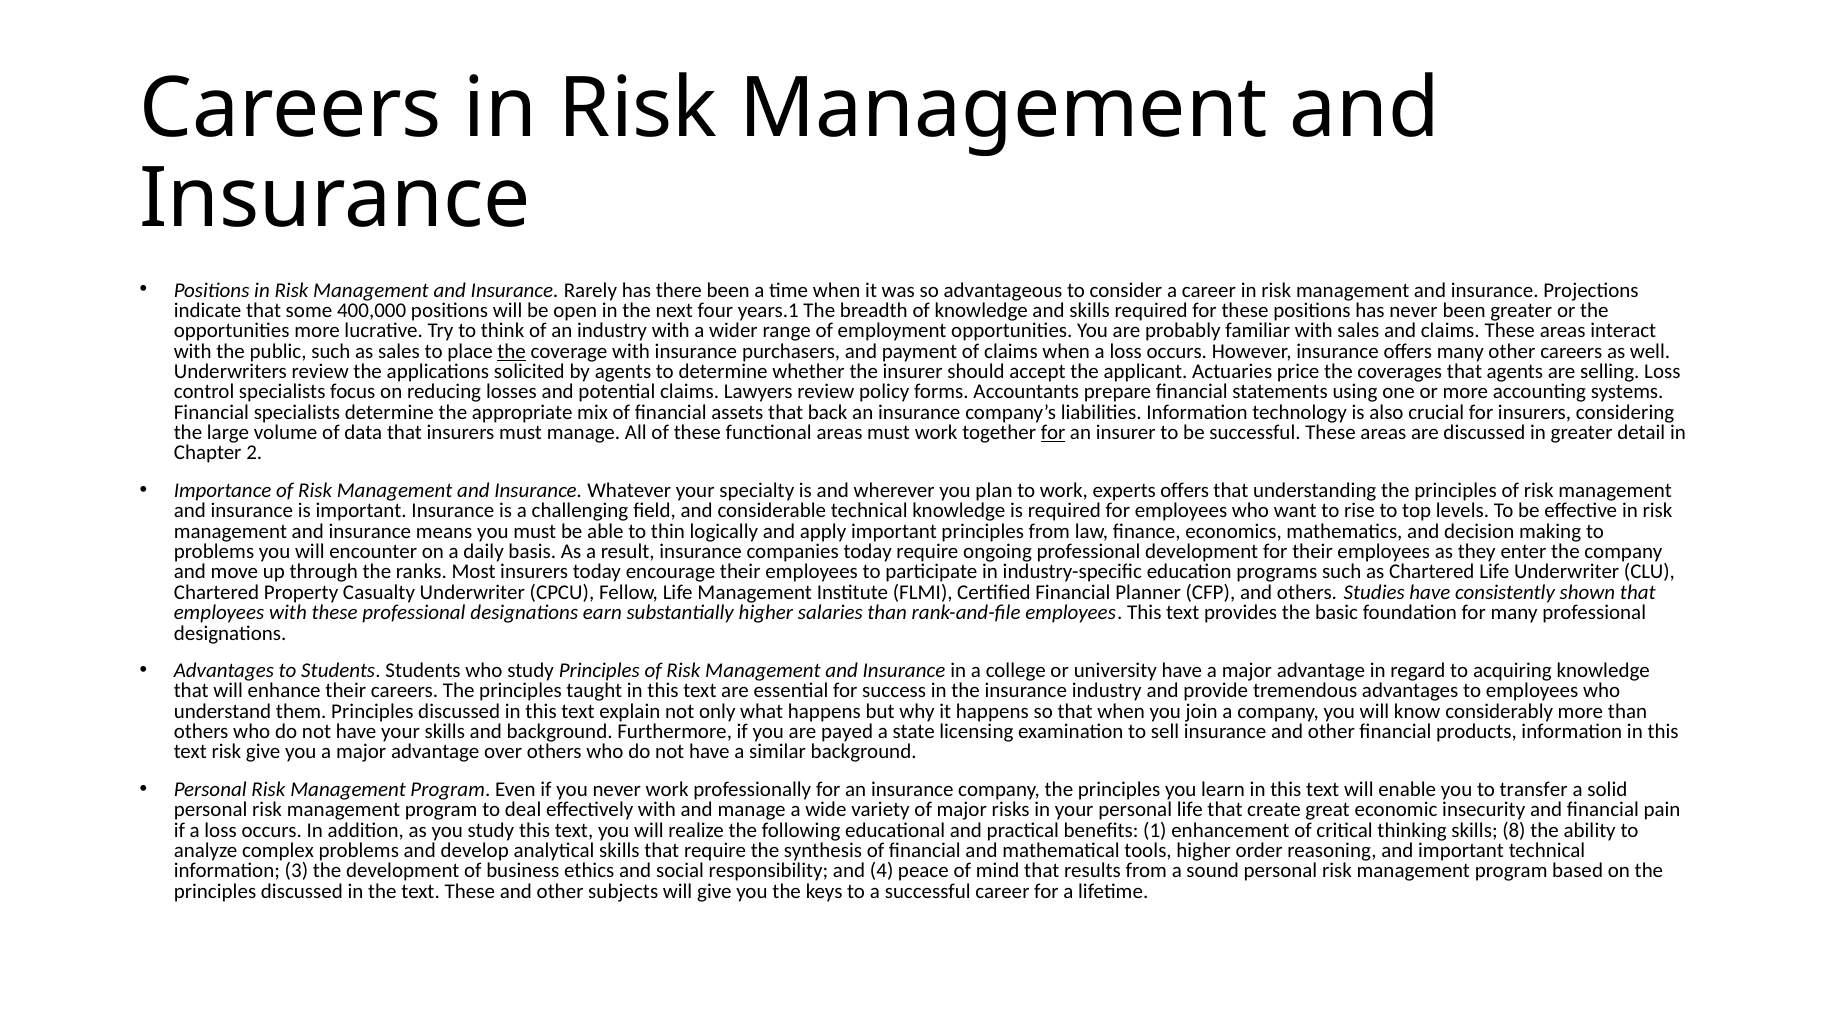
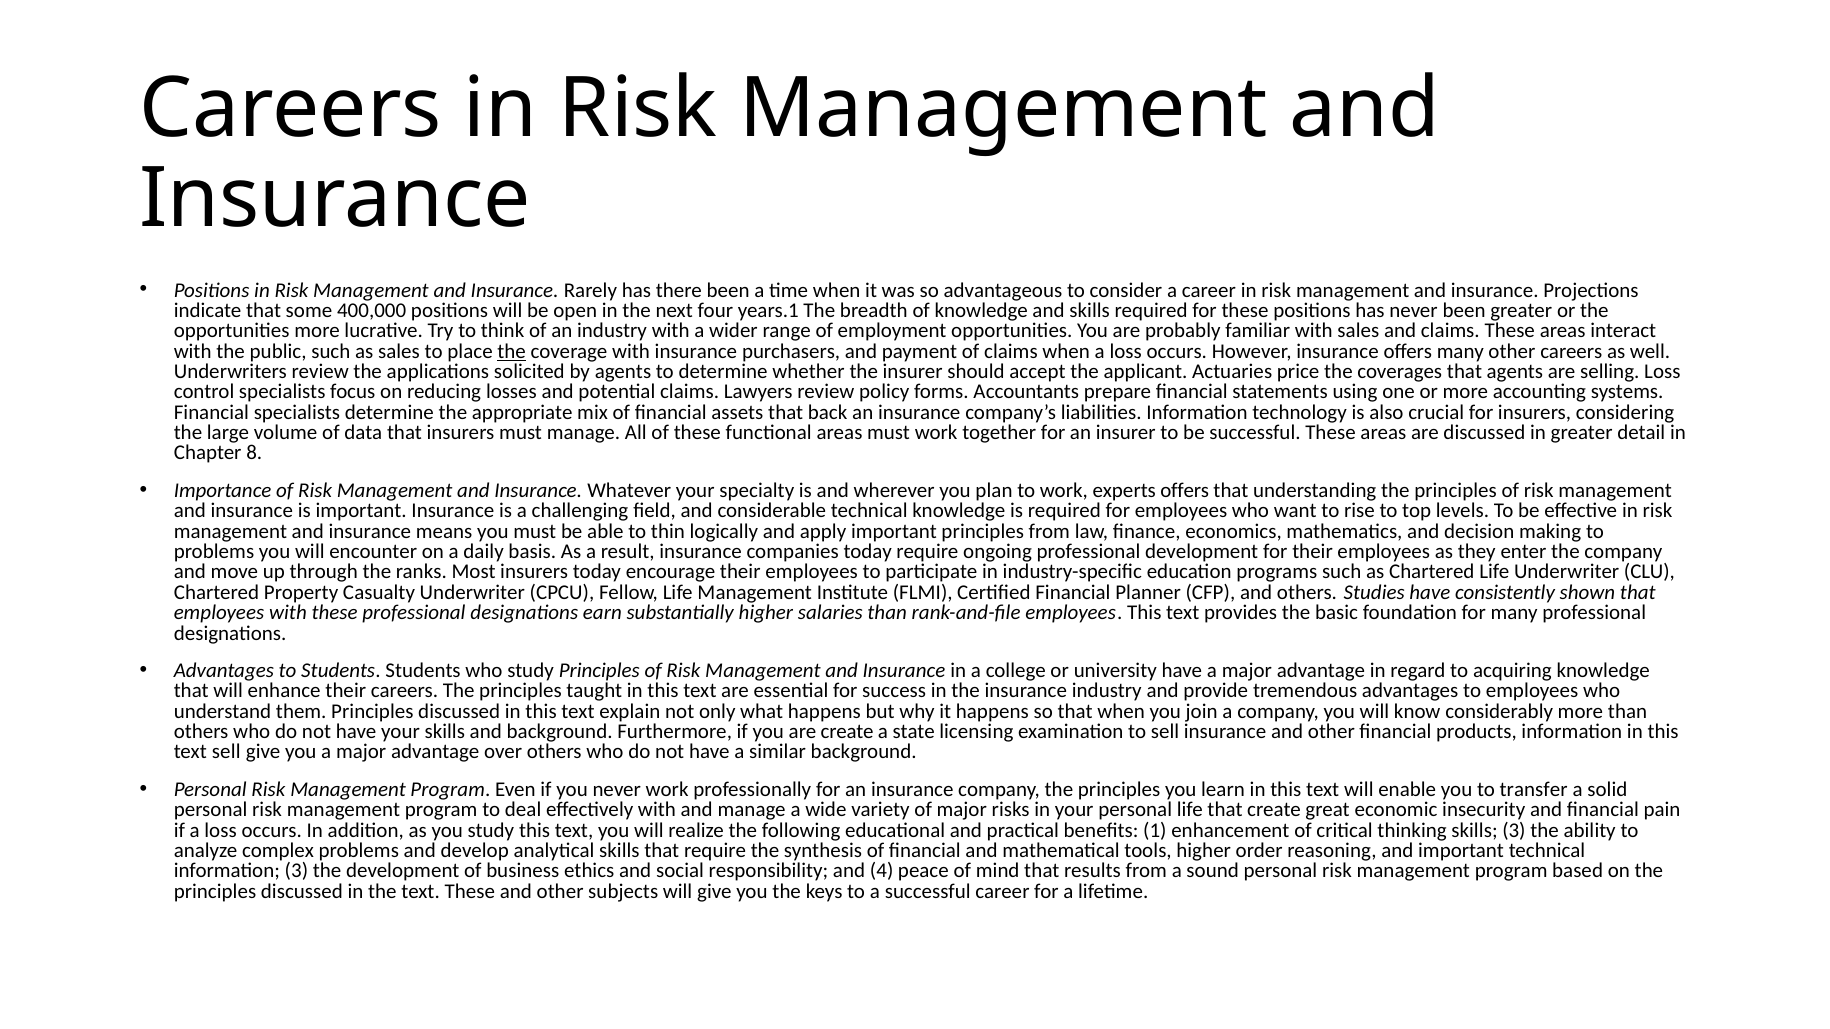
for underline: present -> none (1053, 433)
2: 2 -> 8 (254, 453)
are payed: payed -> create (847, 732)
text risk: risk -> sell (226, 752)
skills 8: 8 -> 3 (1514, 831)
